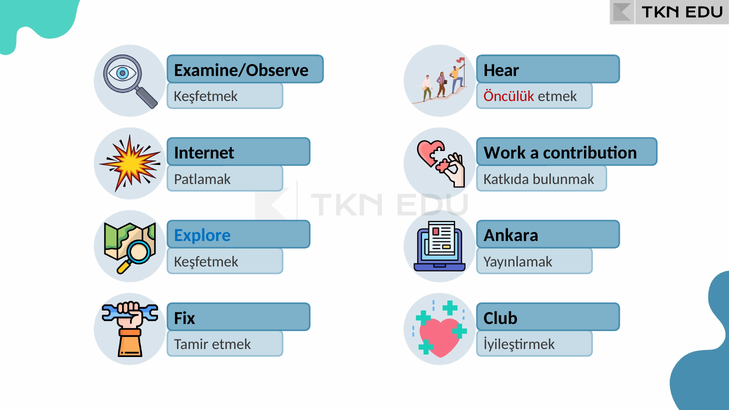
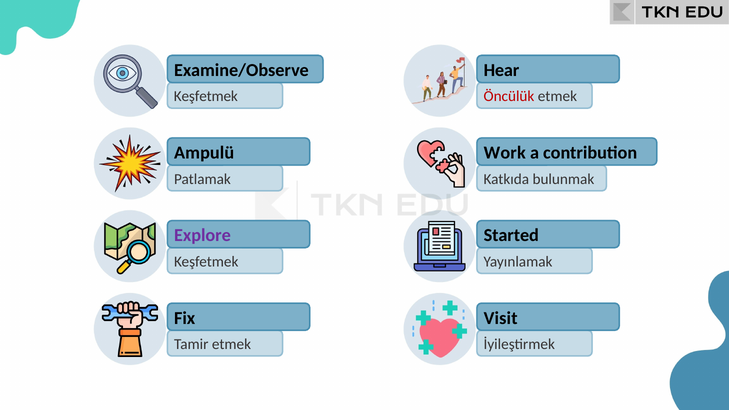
Internet: Internet -> Ampulü (204, 153)
Explore colour: blue -> purple (202, 235)
Ankara: Ankara -> Started (511, 235)
Club: Club -> Visit (501, 318)
